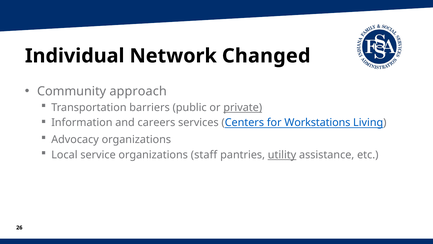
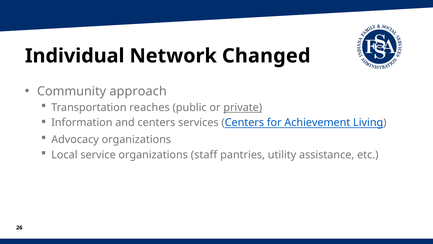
barriers: barriers -> reaches (150, 107)
and careers: careers -> centers (156, 123)
Workstations: Workstations -> Achievement (317, 123)
utility underline: present -> none (282, 155)
